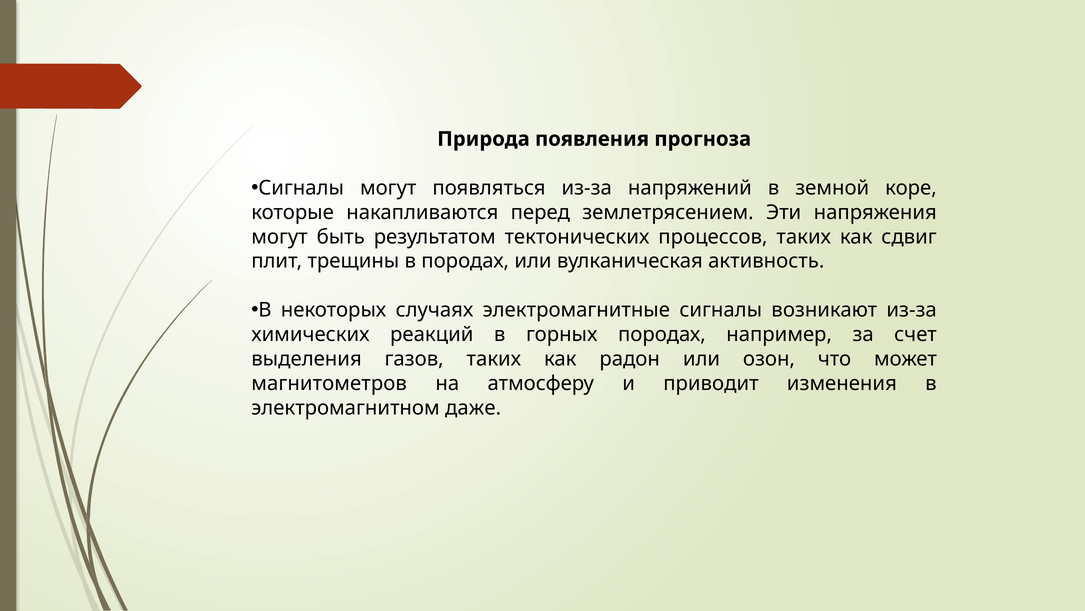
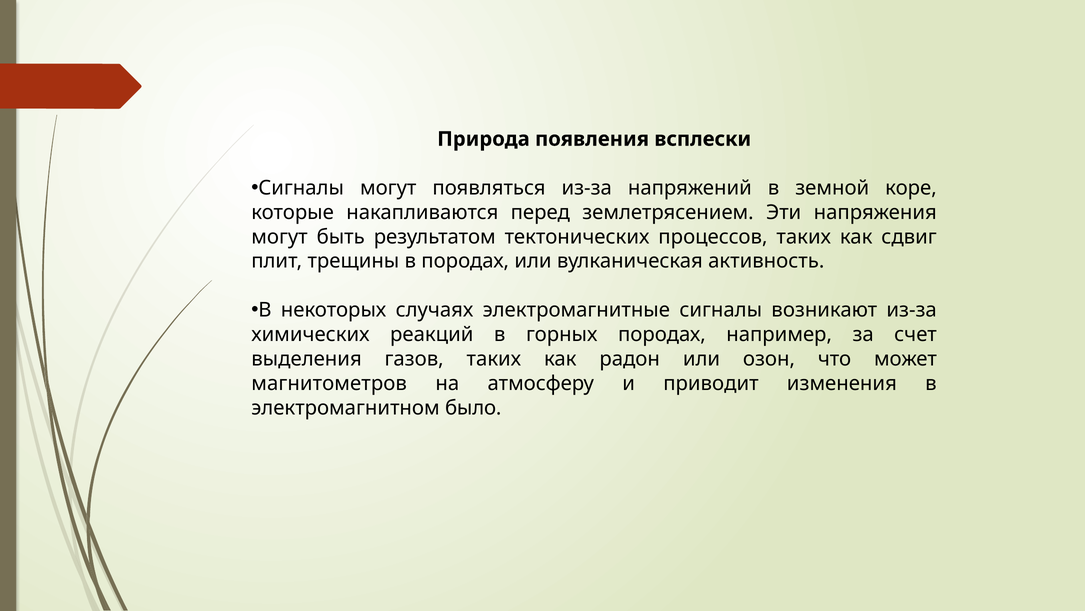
прогноза: прогноза -> всплески (703, 139)
даже: даже -> было (473, 407)
